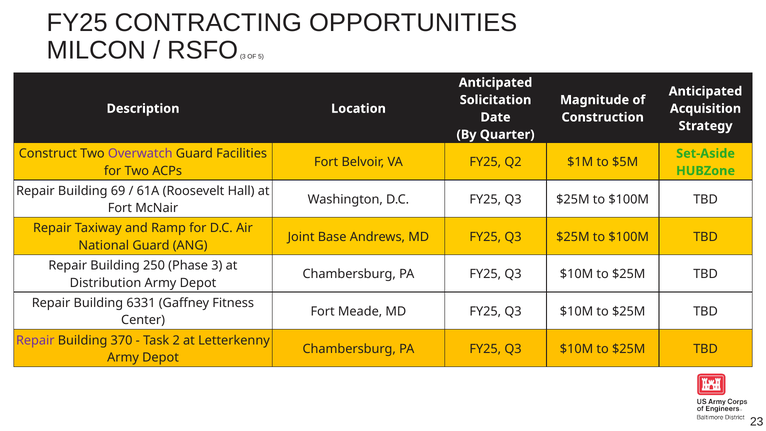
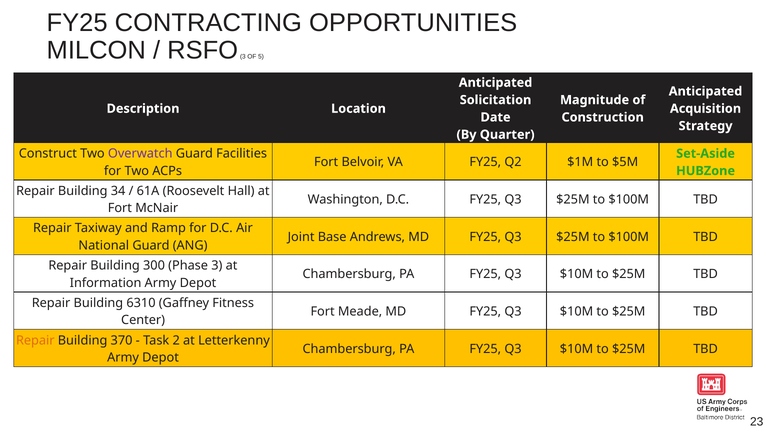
69: 69 -> 34 (118, 191)
250: 250 -> 300 (154, 266)
Distribution: Distribution -> Information (106, 283)
6331: 6331 -> 6310 (141, 303)
Repair colour: purple -> orange (35, 340)
